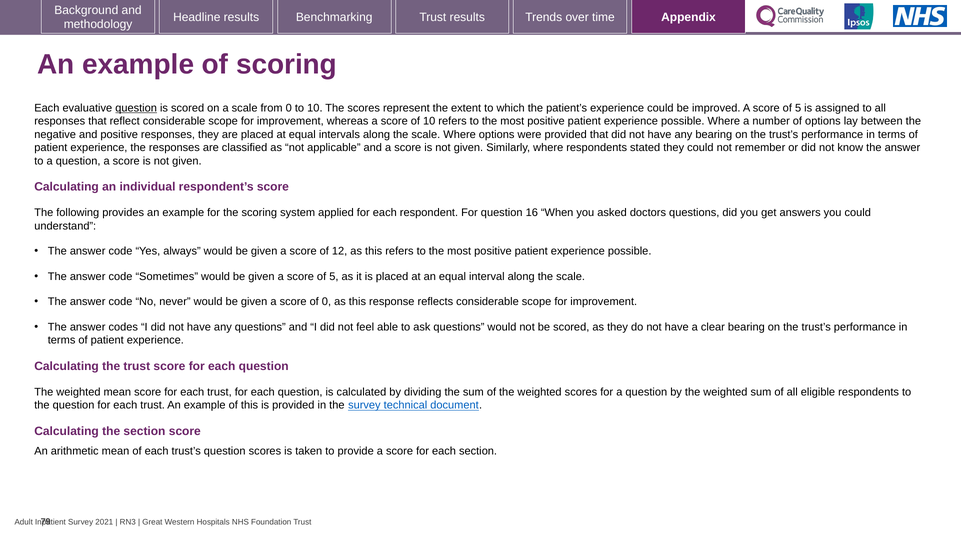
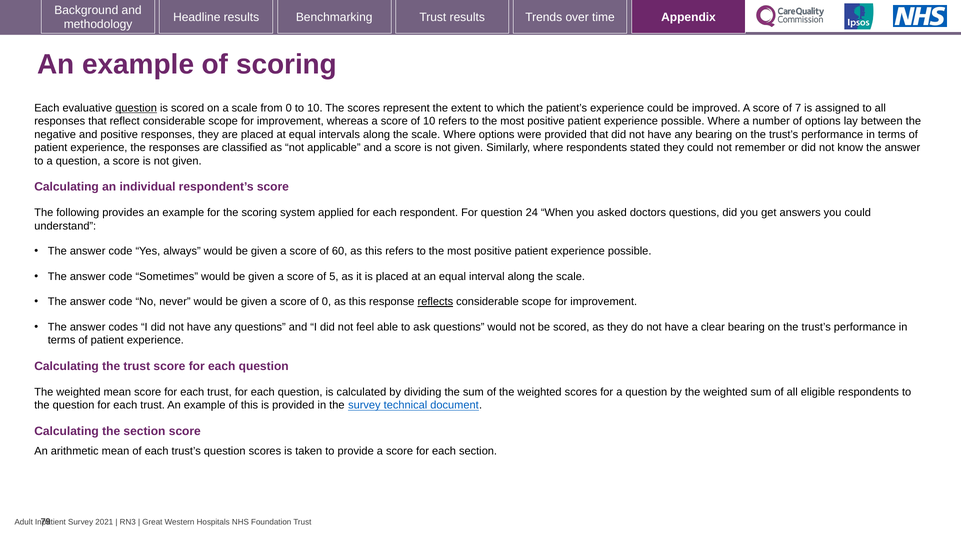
5: 5 -> 7 (798, 108)
16: 16 -> 24 (532, 213)
12: 12 -> 60 (340, 251)
reflects underline: none -> present (435, 302)
